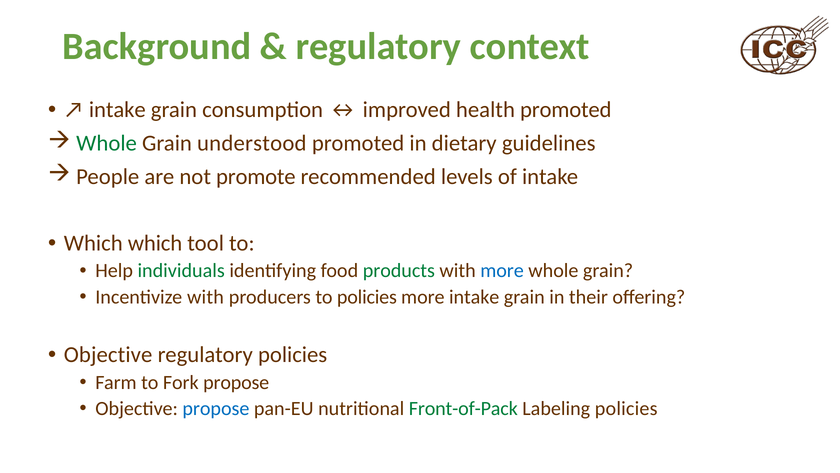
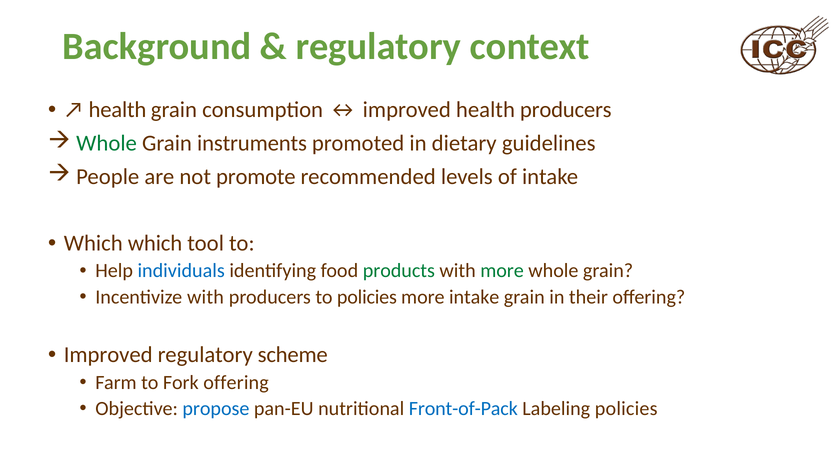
intake: intake -> health (117, 110)
health promoted: promoted -> producers (566, 110)
understood: understood -> instruments (252, 143)
individuals colour: green -> blue (181, 271)
more colour: blue -> green (502, 271)
Objective: Objective -> Improved (108, 355)
regulatory policies: policies -> scheme (293, 355)
Fork propose: propose -> offering (236, 382)
Front-of-Pack colour: green -> blue (463, 408)
